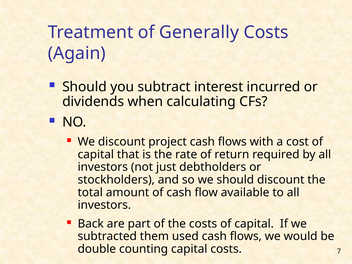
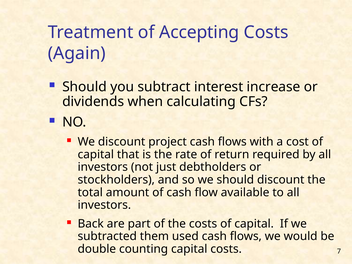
Generally: Generally -> Accepting (199, 32)
incurred: incurred -> increase (274, 87)
